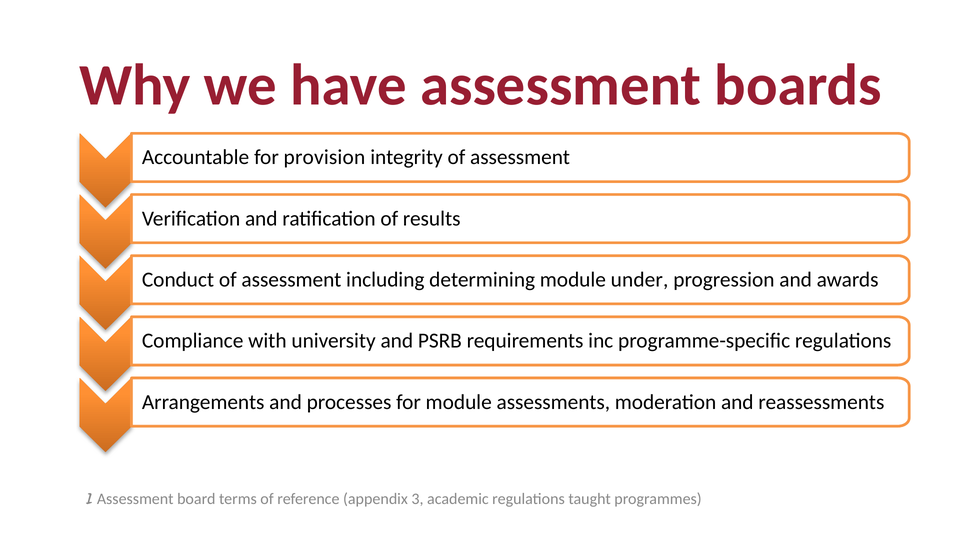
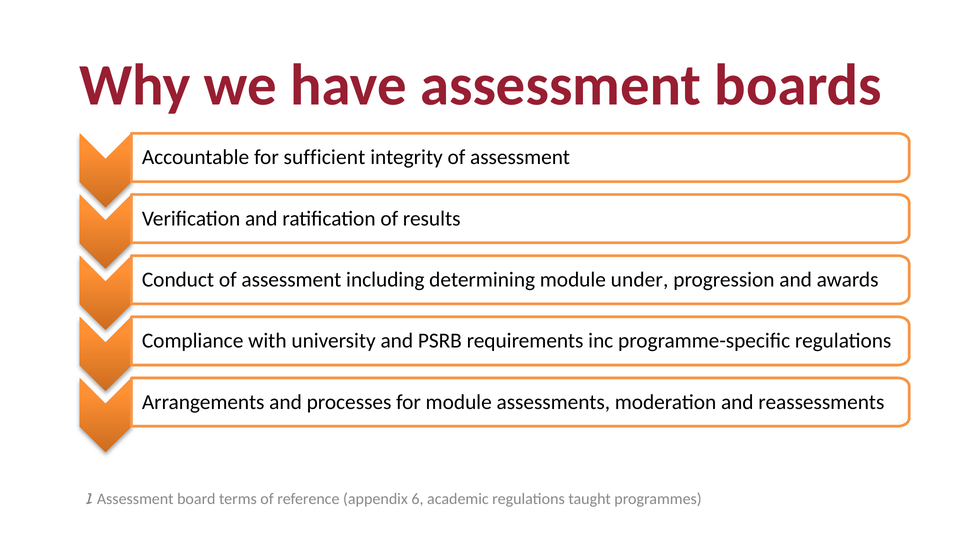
provision: provision -> sufficient (324, 157)
3: 3 -> 6 (418, 499)
